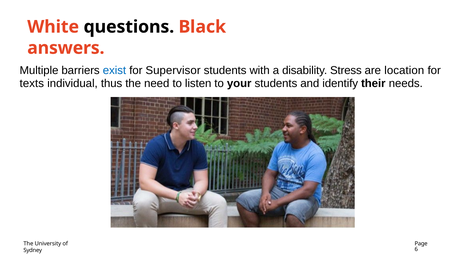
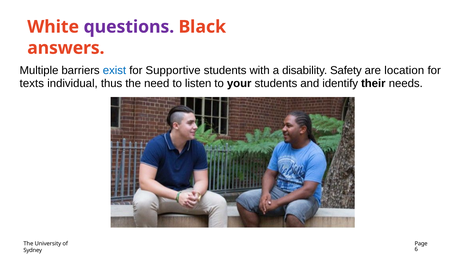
questions colour: black -> purple (129, 27)
Supervisor: Supervisor -> Supportive (173, 70)
Stress: Stress -> Safety (346, 70)
